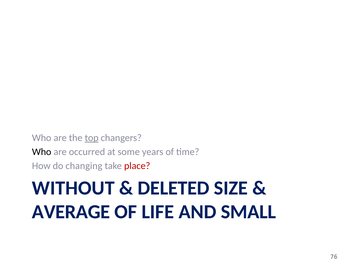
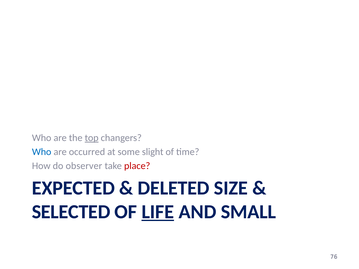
Who colour: black -> blue (42, 152)
years: years -> slight (153, 152)
changing: changing -> observer (84, 166)
WITHOUT: WITHOUT -> EXPECTED (73, 188)
AVERAGE: AVERAGE -> SELECTED (71, 212)
LIFE underline: none -> present (158, 212)
